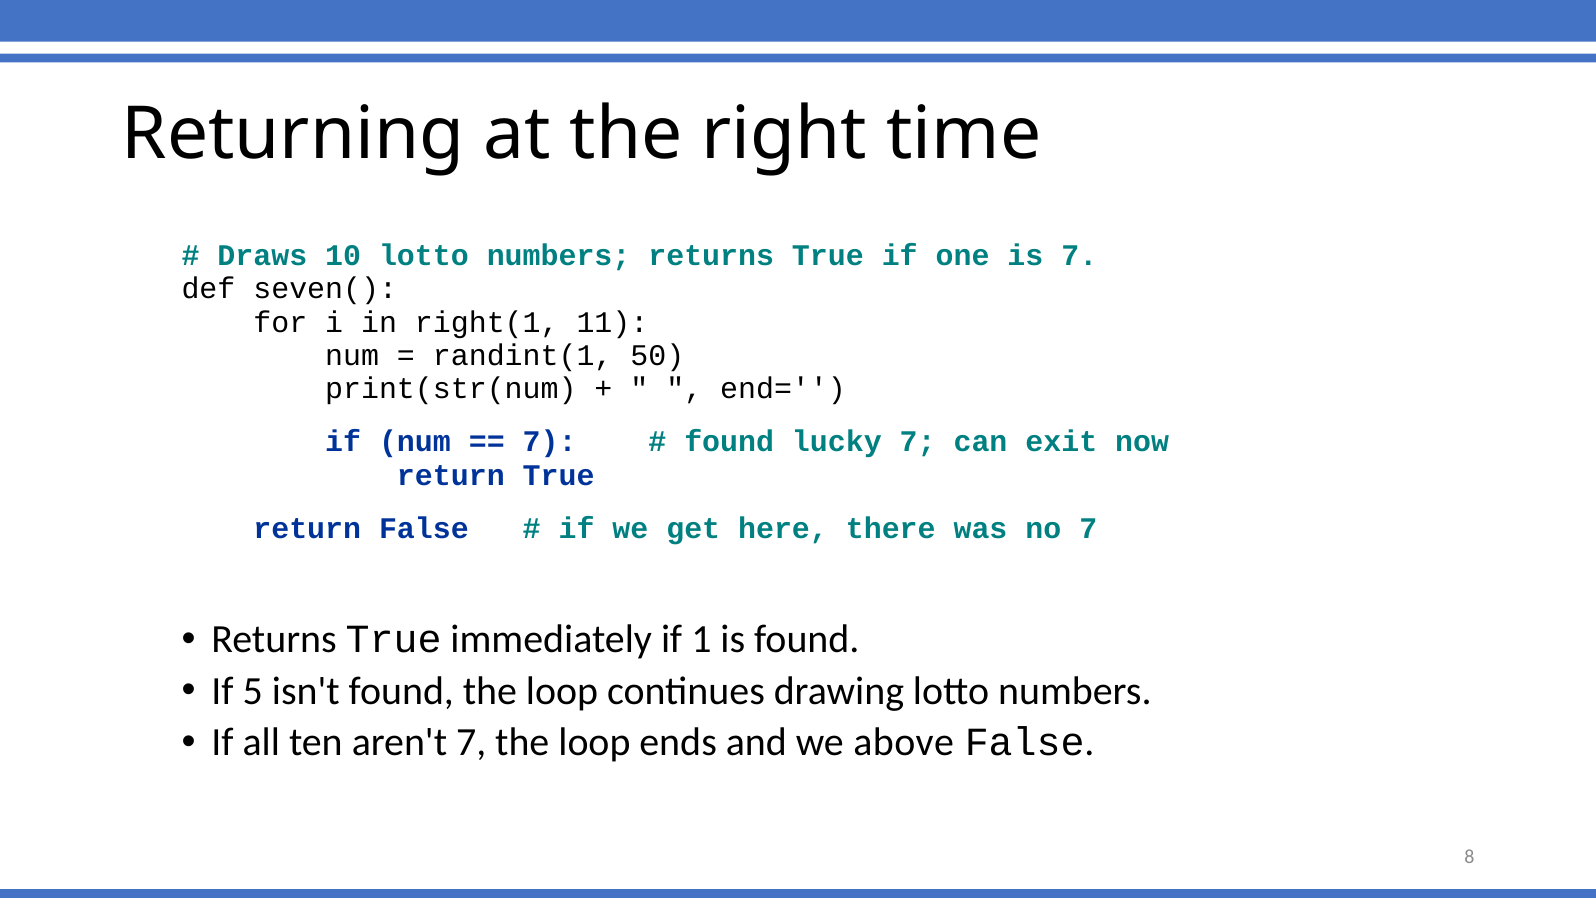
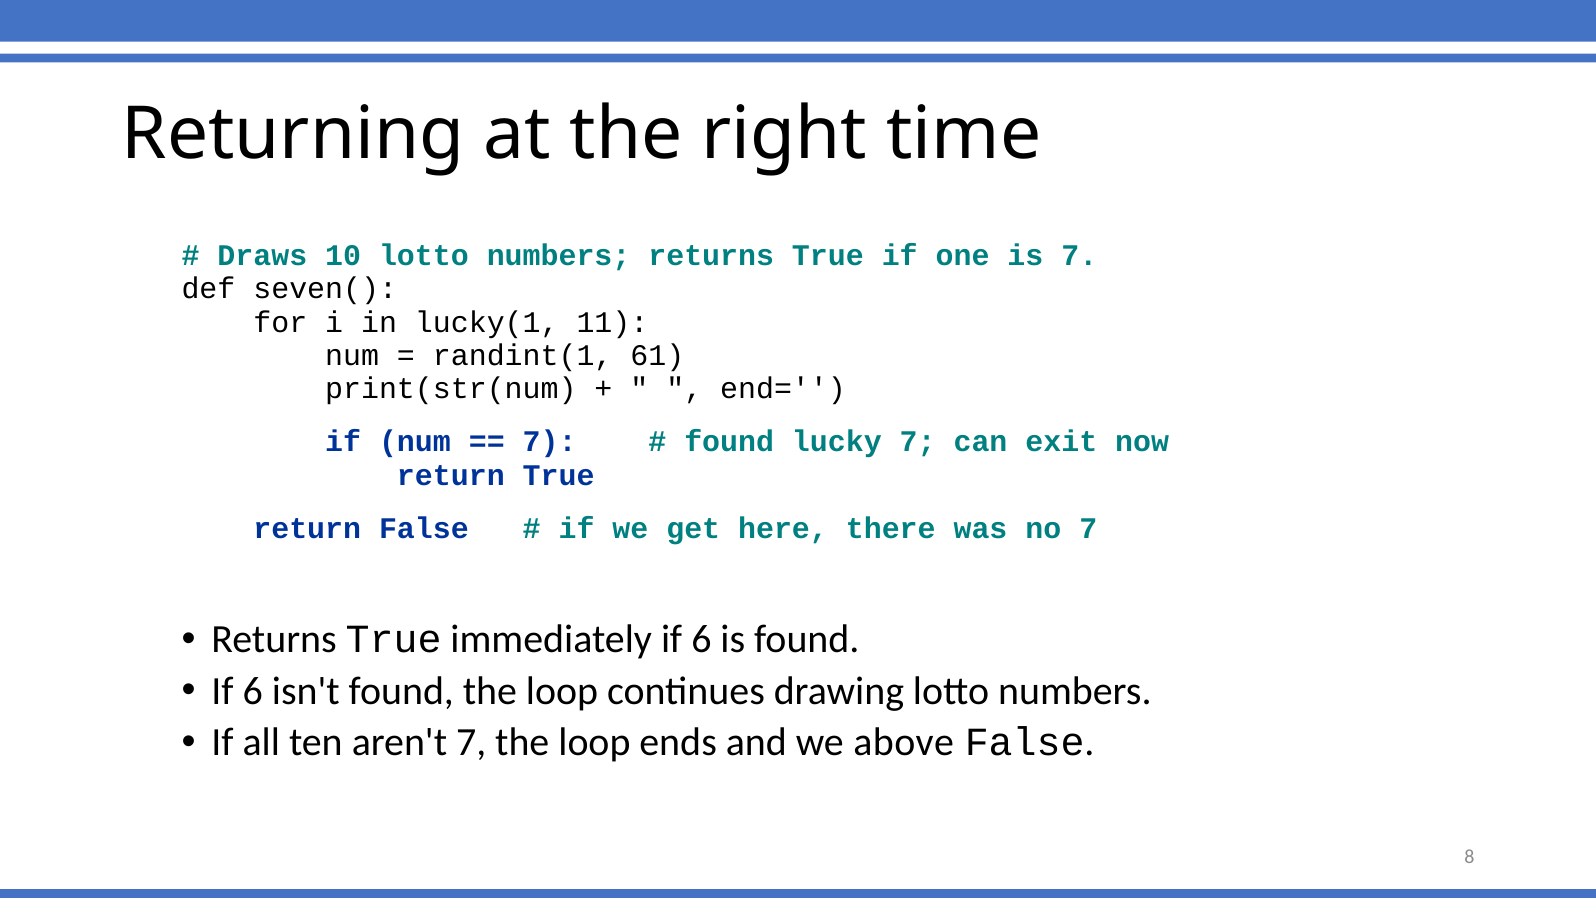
right(1: right(1 -> lucky(1 (487, 322)
50: 50 -> 61 (657, 355)
immediately if 1: 1 -> 6 (701, 640)
5: 5 -> 6 (253, 691)
